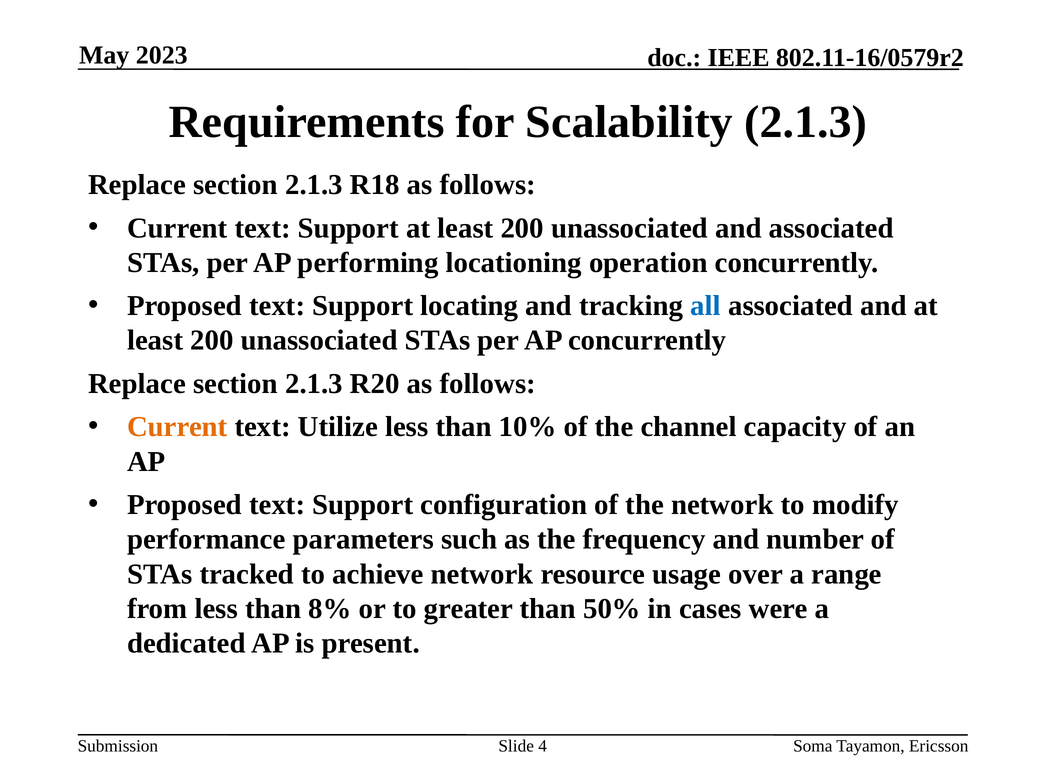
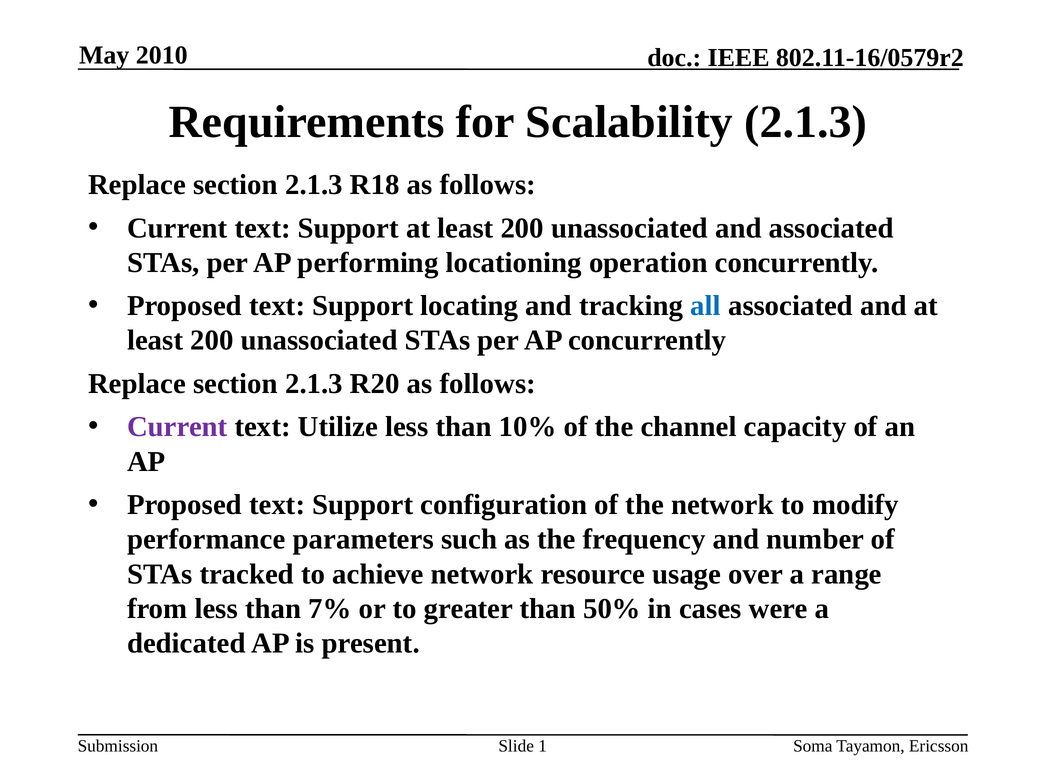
2023: 2023 -> 2010 (162, 55)
Current colour: orange -> purple (177, 427)
8%: 8% -> 7% (330, 608)
4: 4 -> 1 (543, 746)
